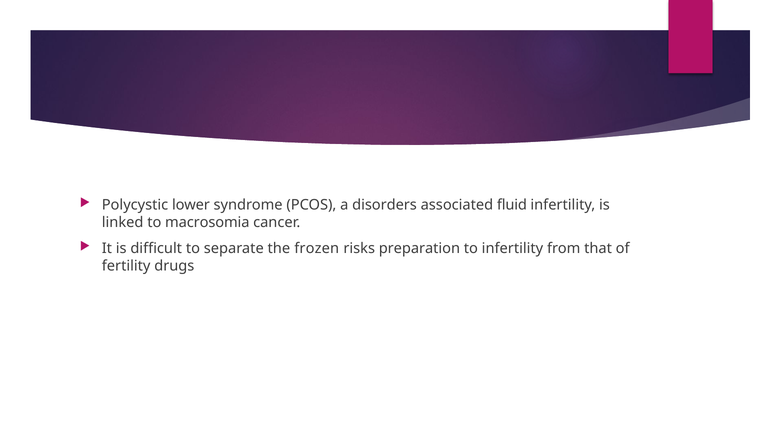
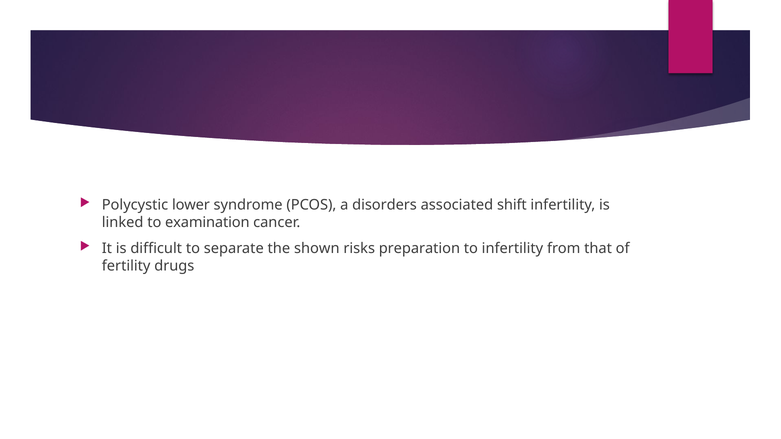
fluid: fluid -> shift (512, 205)
macrosomia: macrosomia -> examination (207, 223)
frozen: frozen -> shown (317, 249)
